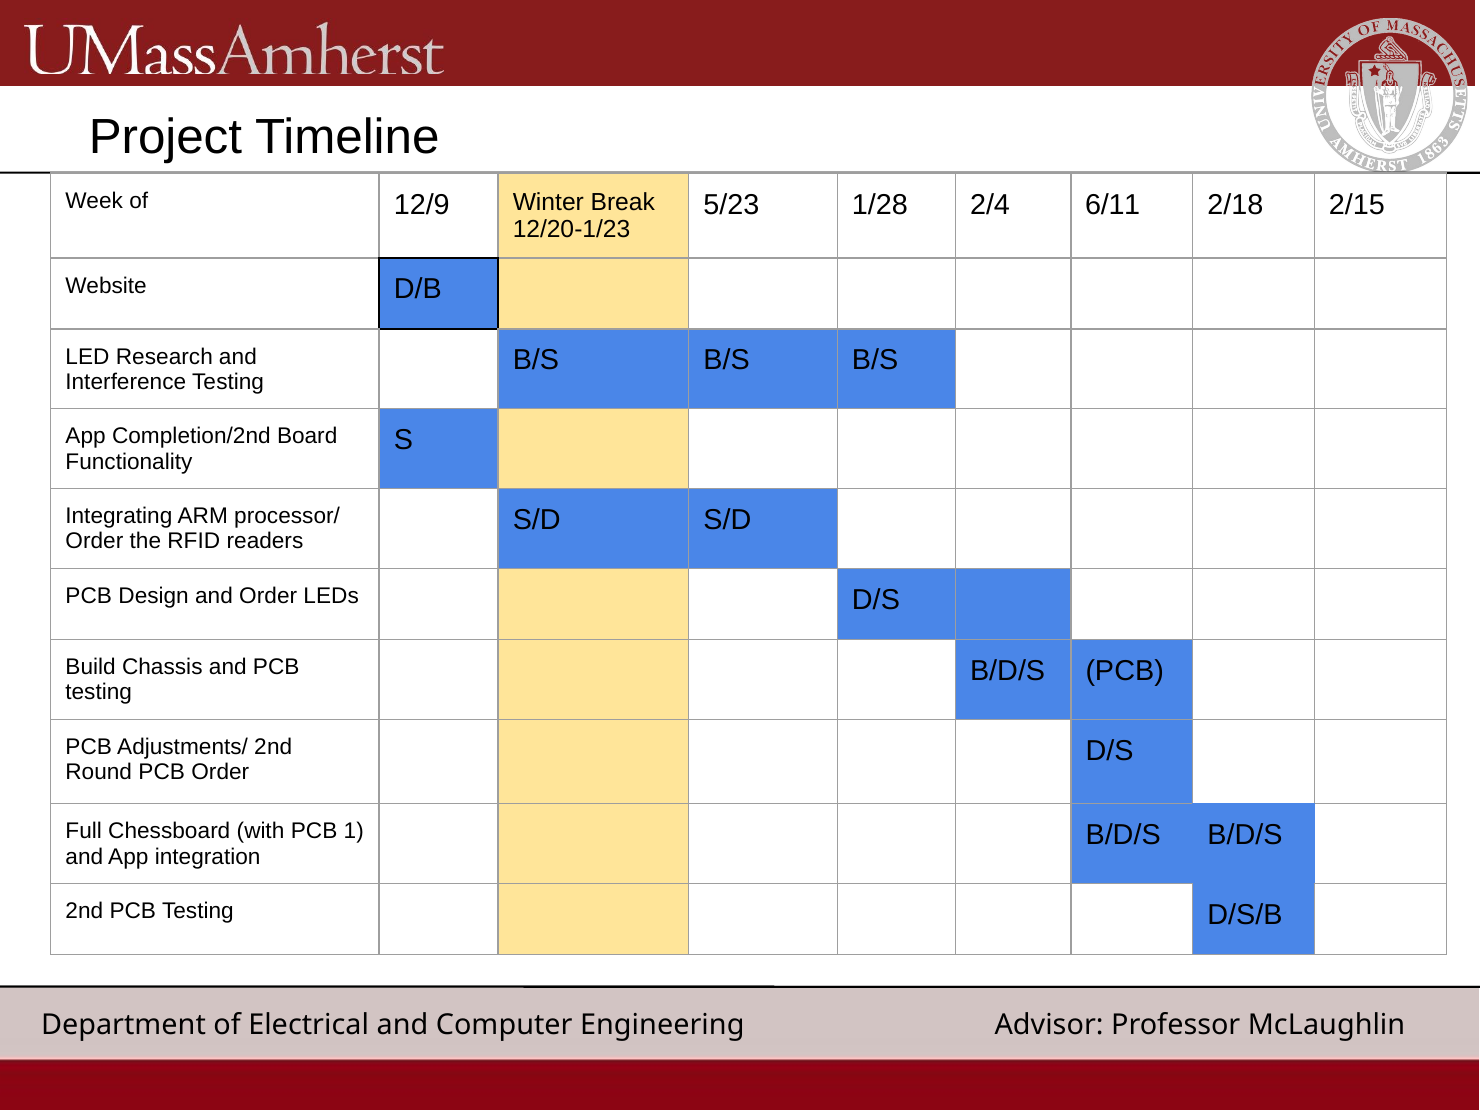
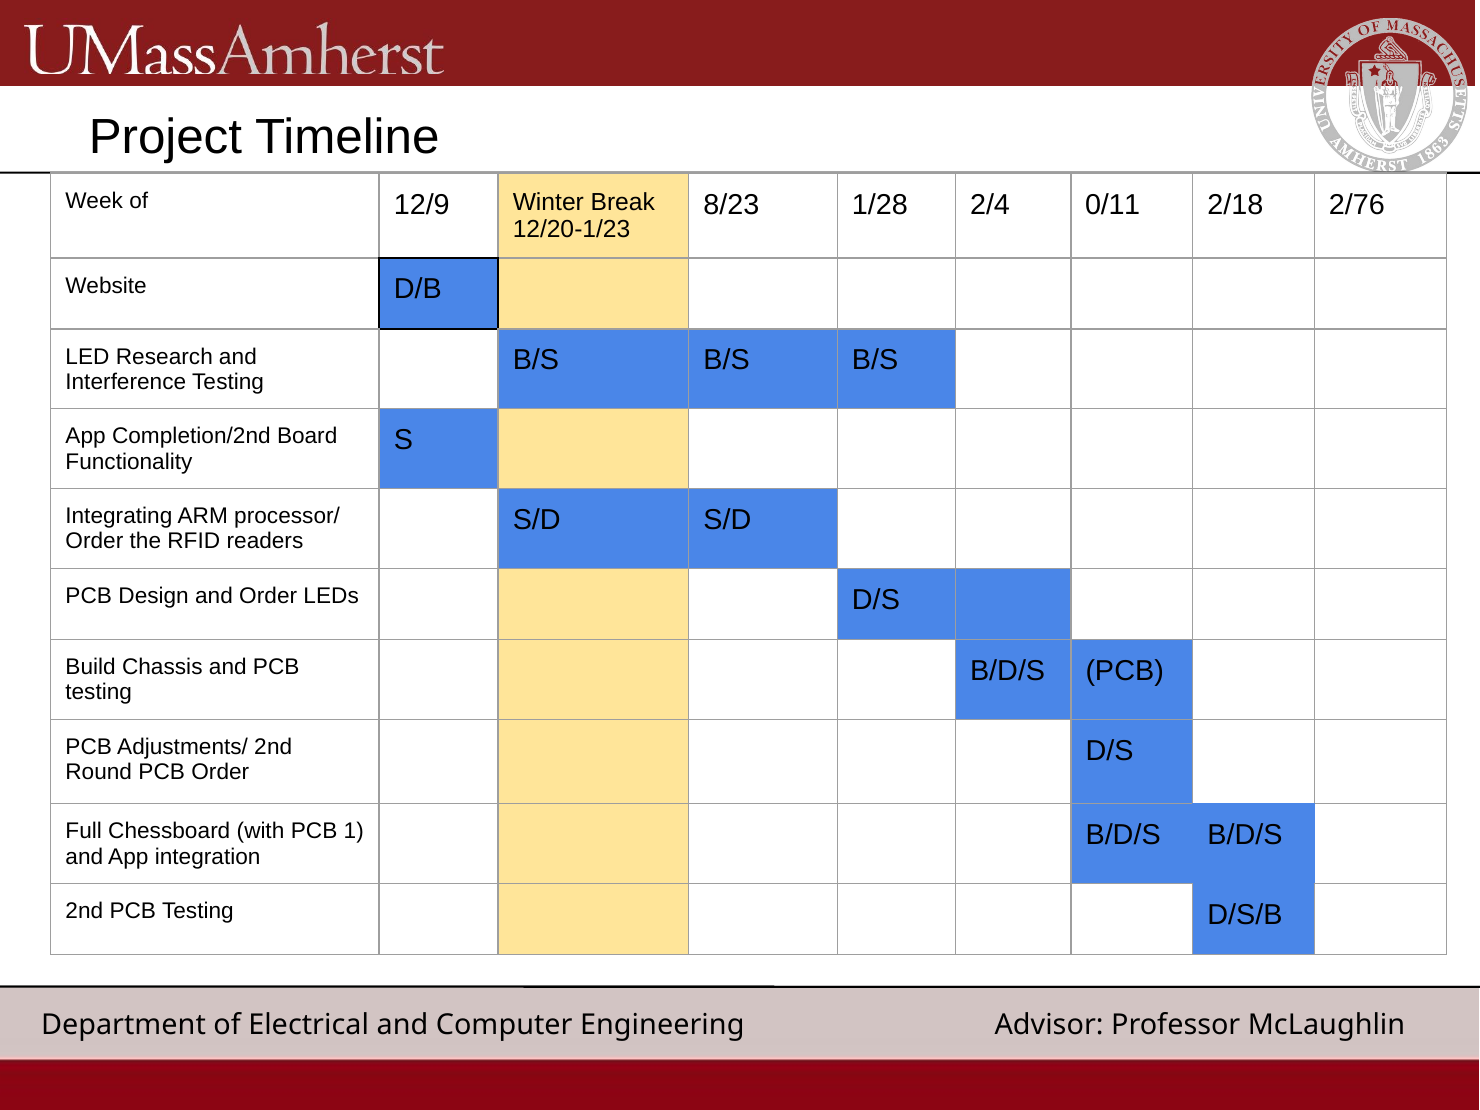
5/23: 5/23 -> 8/23 (731, 205)
6/11: 6/11 -> 0/11 (1113, 205)
2/15: 2/15 -> 2/76 (1357, 205)
